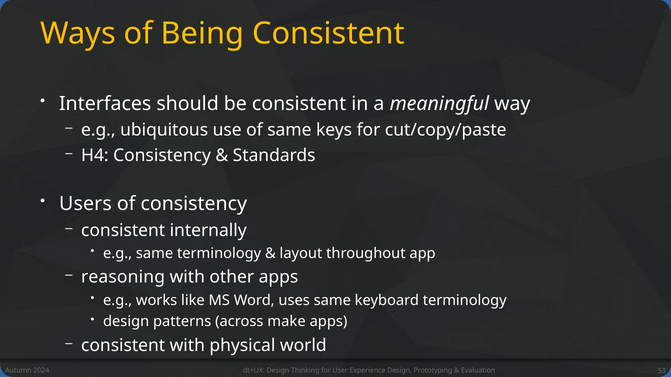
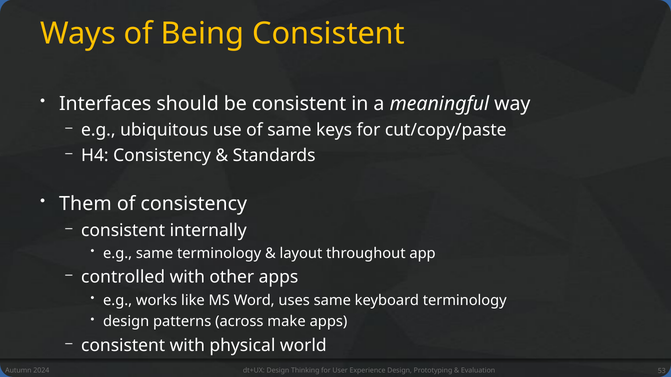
Users: Users -> Them (85, 204)
reasoning: reasoning -> controlled (123, 278)
